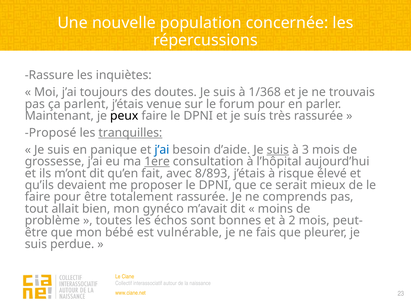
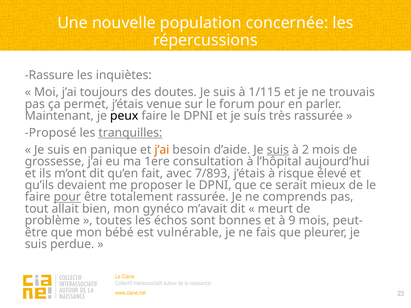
1/368: 1/368 -> 1/115 (265, 92)
parlent: parlent -> permet (86, 104)
j’ai colour: blue -> orange (162, 150)
3: 3 -> 2 (305, 150)
1ere underline: present -> none (157, 162)
8/893: 8/893 -> 7/893 (213, 174)
pour underline: none -> present (67, 197)
moins: moins -> meurt (275, 209)
2: 2 -> 9 (292, 221)
